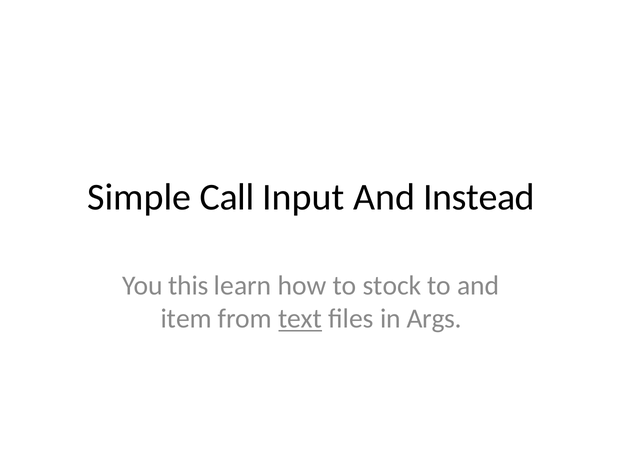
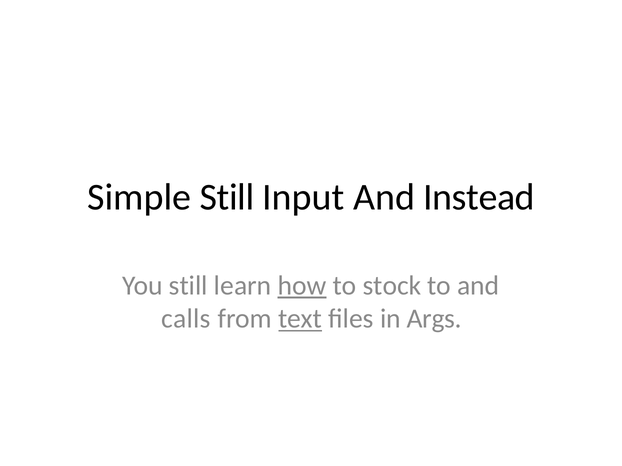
Simple Call: Call -> Still (227, 198)
You this: this -> still (188, 286)
how underline: none -> present (302, 286)
item: item -> calls (186, 319)
